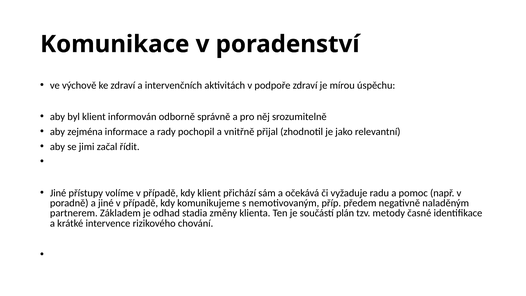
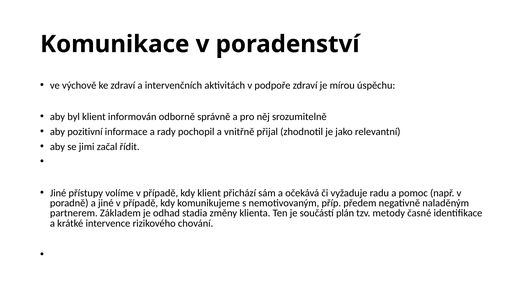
zejména: zejména -> pozitivní (85, 132)
